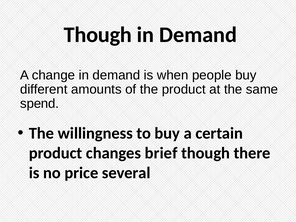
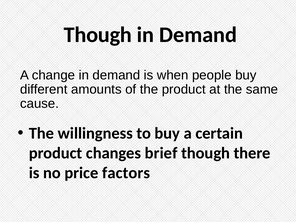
spend: spend -> cause (40, 104)
several: several -> factors (126, 173)
